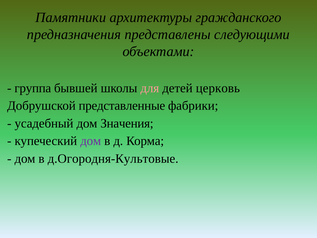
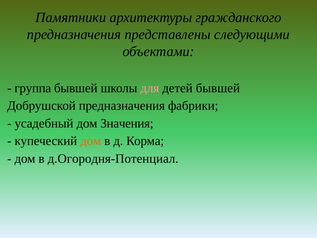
детей церковь: церковь -> бывшей (218, 88)
Добрушской представленные: представленные -> предназначения (122, 106)
дом colour: purple -> orange (91, 141)
д.Огородня-Культовые: д.Огородня-Культовые -> д.Огородня-Потенциал (113, 158)
